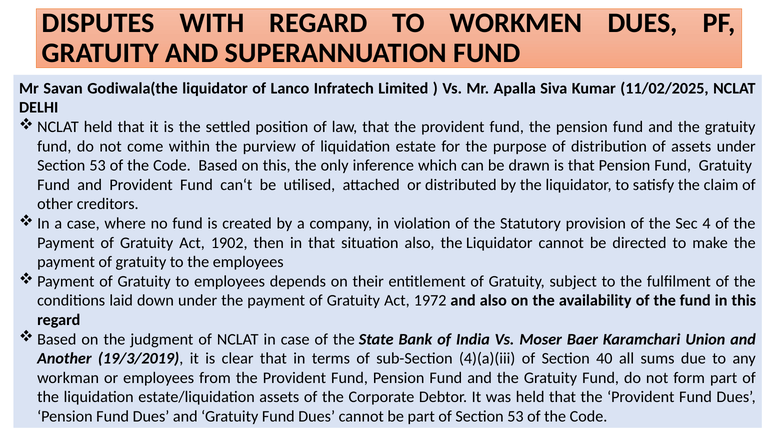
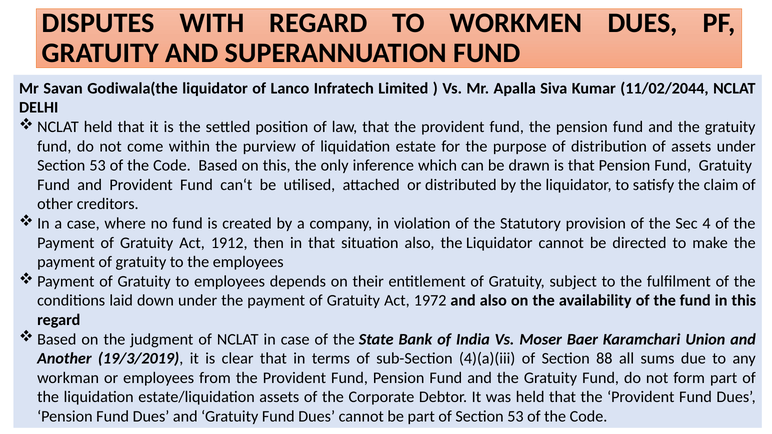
11/02/2025: 11/02/2025 -> 11/02/2044 (664, 88)
1902: 1902 -> 1912 (229, 243)
40: 40 -> 88 (604, 359)
